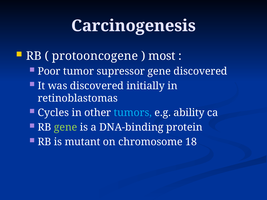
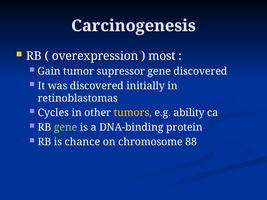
protooncogene: protooncogene -> overexpression (95, 56)
Poor: Poor -> Gain (49, 71)
tumors colour: light blue -> yellow (133, 113)
mutant: mutant -> chance (82, 142)
18: 18 -> 88 (191, 142)
